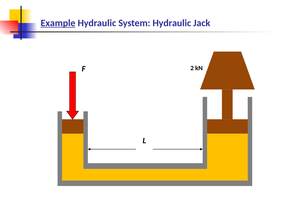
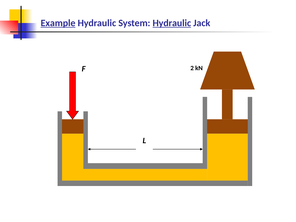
Hydraulic underline: none -> present (172, 23)
